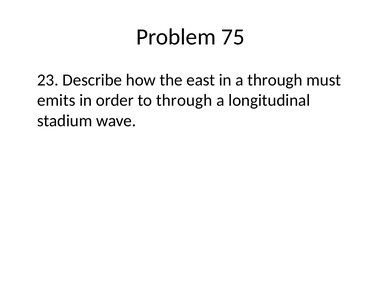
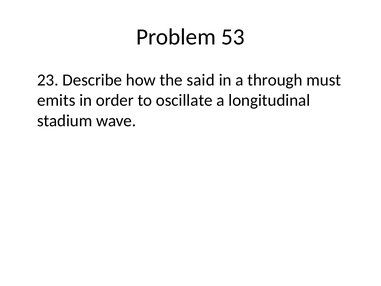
75: 75 -> 53 (233, 37)
east: east -> said (201, 80)
to through: through -> oscillate (184, 100)
